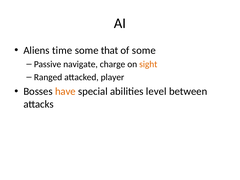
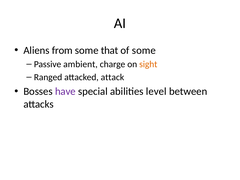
time: time -> from (62, 50)
navigate: navigate -> ambient (80, 64)
player: player -> attack (112, 77)
have colour: orange -> purple (65, 91)
